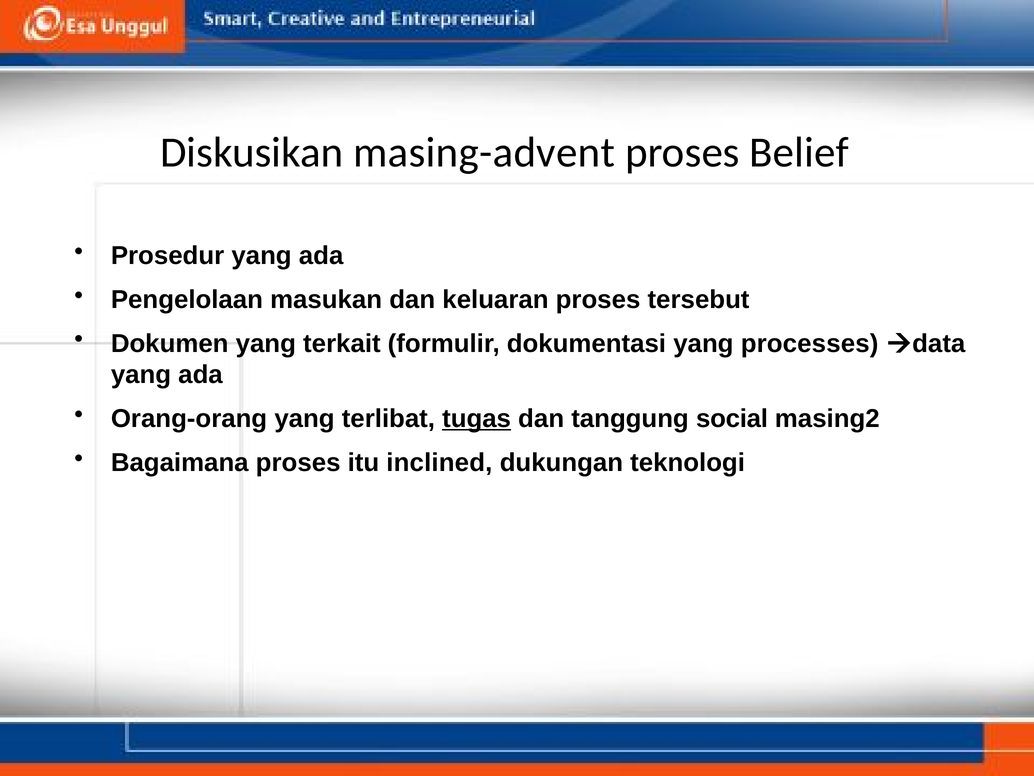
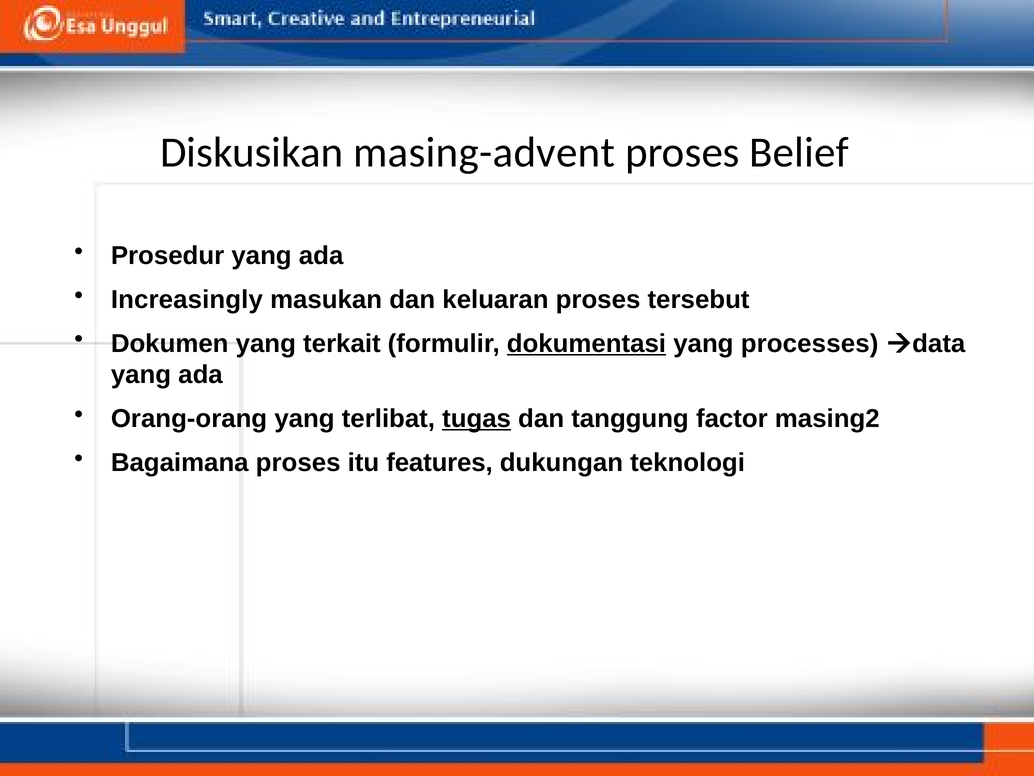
Pengelolaan: Pengelolaan -> Increasingly (187, 300)
dokumentasi underline: none -> present (586, 343)
social: social -> factor (732, 418)
inclined: inclined -> features (440, 462)
